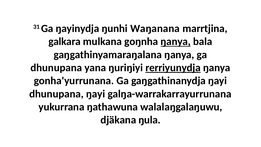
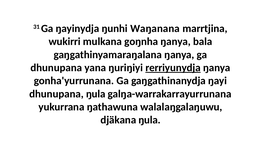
galkara: galkara -> wukirri (65, 42)
ŋanya underline: present -> none (176, 42)
dhunupana ŋayi: ŋayi -> ŋula (96, 94)
